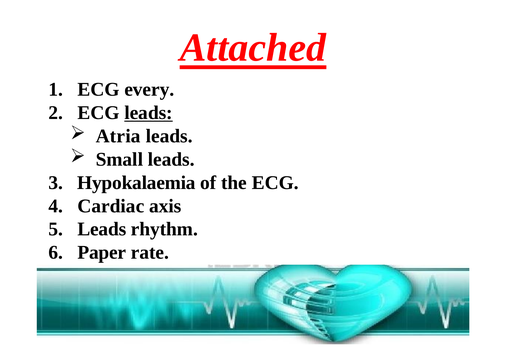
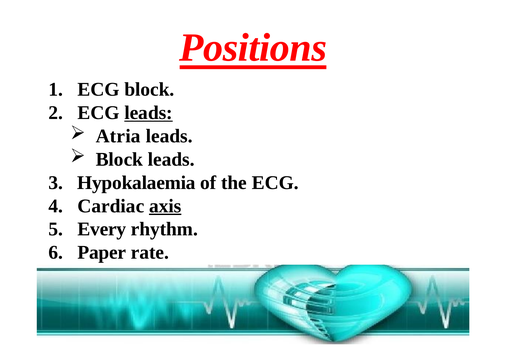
Attached: Attached -> Positions (253, 48)
ECG every: every -> block (149, 89)
Small: Small -> Block (119, 159)
axis underline: none -> present (165, 206)
Leads: Leads -> Every (102, 229)
